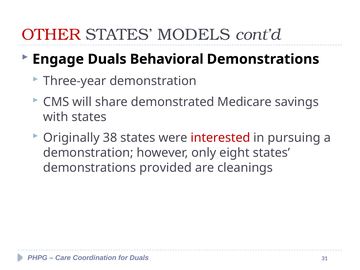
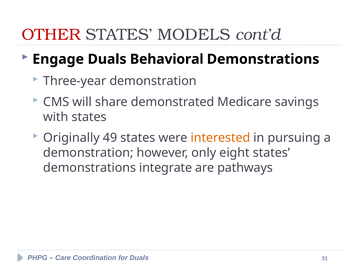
38: 38 -> 49 (110, 138)
interested colour: red -> orange (220, 138)
provided: provided -> integrate (166, 168)
cleanings: cleanings -> pathways (245, 168)
